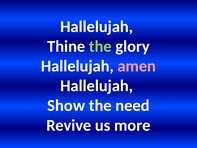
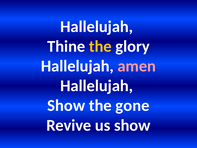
the colour: light green -> yellow (100, 46)
need: need -> gone (132, 105)
us more: more -> show (132, 125)
